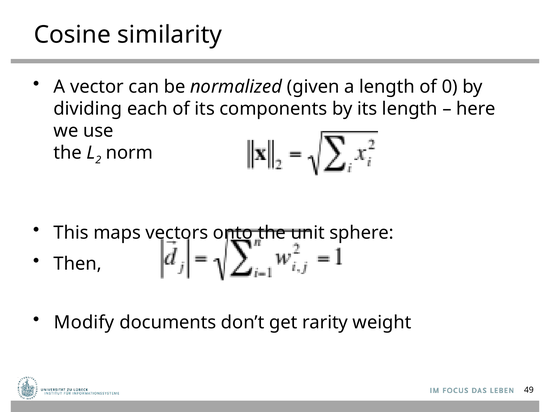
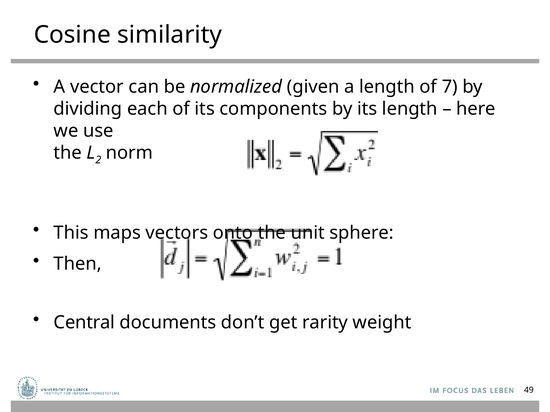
0: 0 -> 7 (450, 87)
Modify: Modify -> Central (84, 323)
